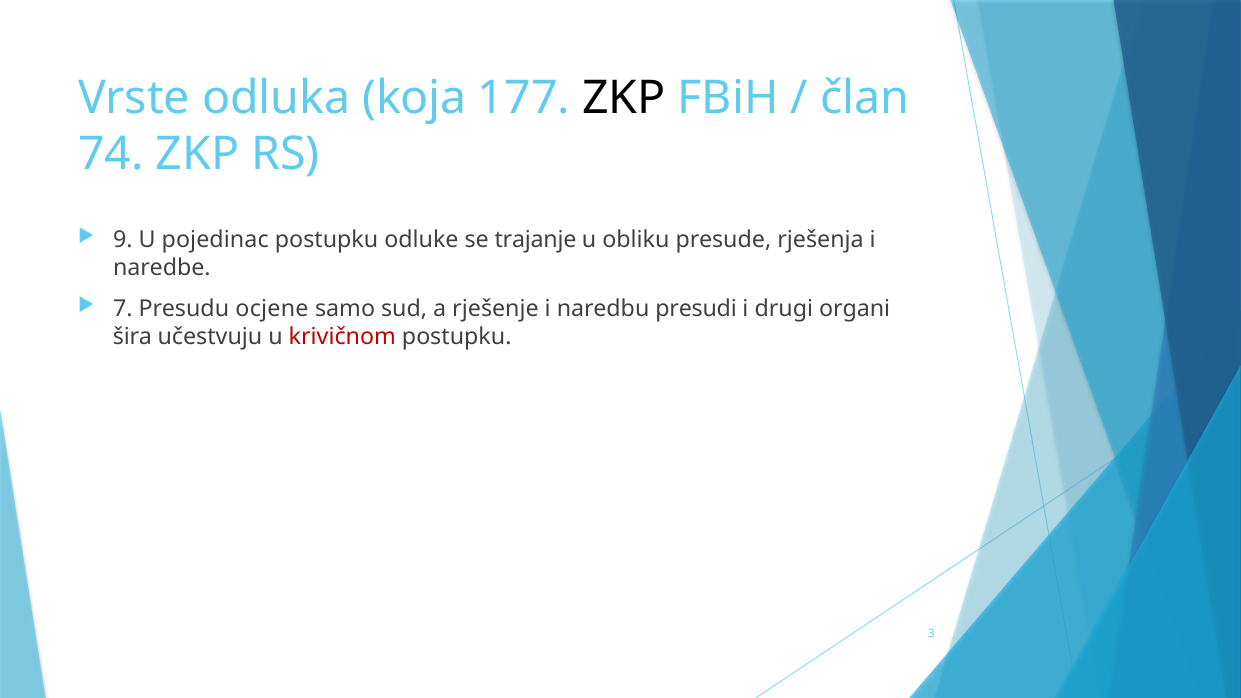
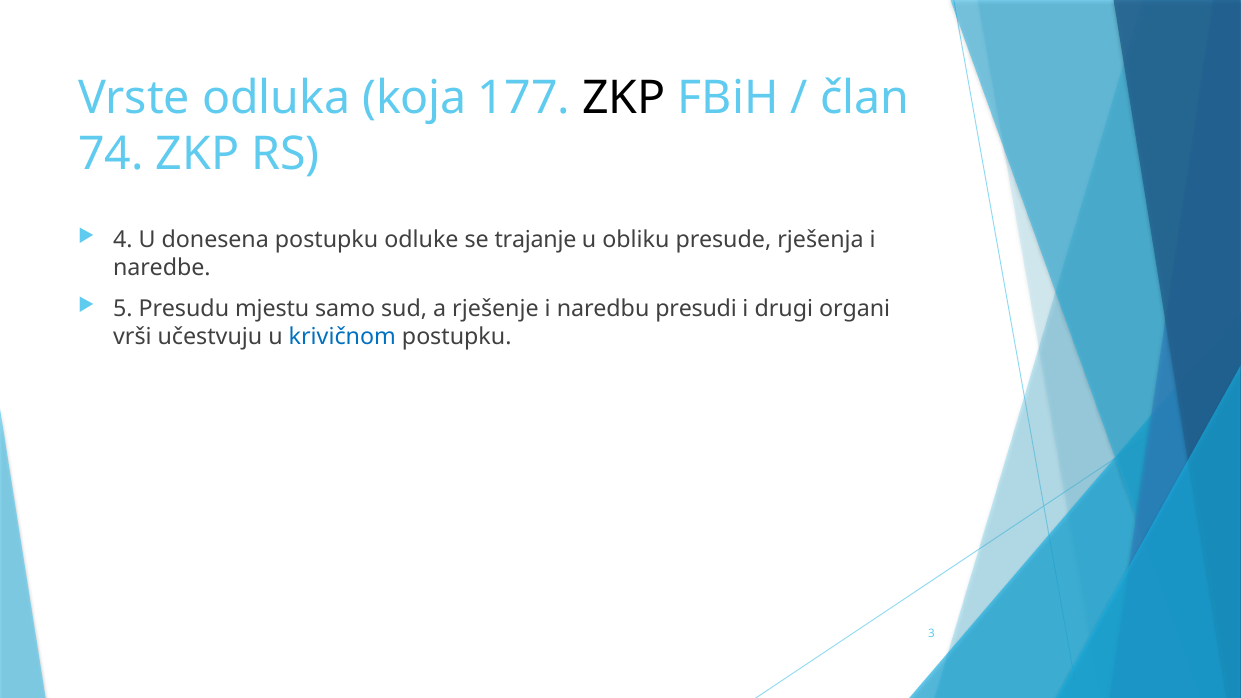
9: 9 -> 4 (123, 240)
pojedinac: pojedinac -> donesena (215, 240)
7: 7 -> 5 (123, 309)
ocjene: ocjene -> mjestu (272, 309)
šira: šira -> vrši (132, 337)
krivičnom colour: red -> blue (342, 337)
